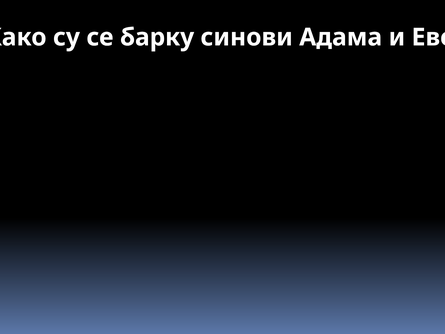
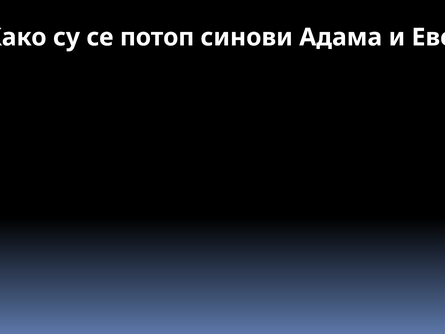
барку: барку -> потоп (157, 37)
